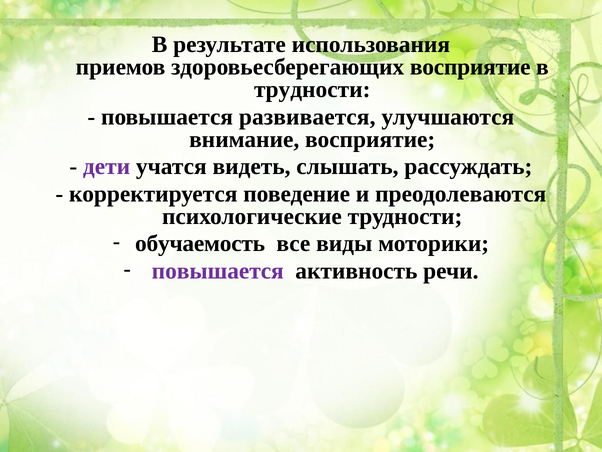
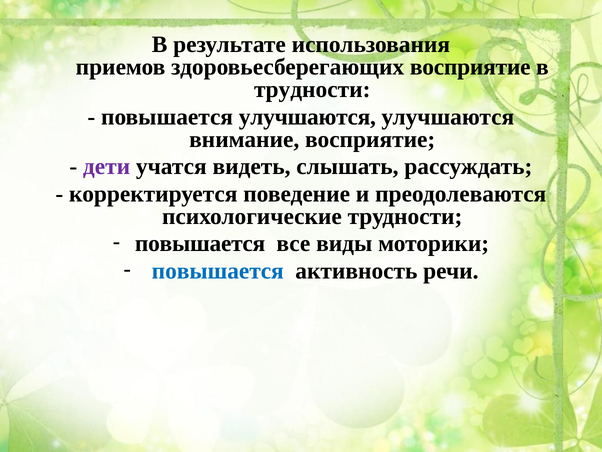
повышается развивается: развивается -> улучшаются (307, 117)
обучаемость: обучаемость -> повышается (200, 243)
повышается colour: purple -> blue (218, 271)
